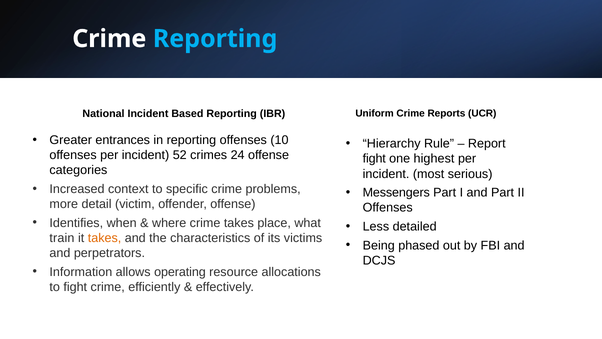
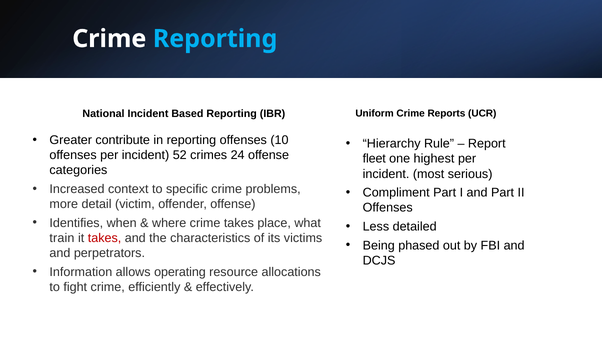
entrances: entrances -> contribute (123, 140)
fight: fight -> fleet (374, 159)
Messengers: Messengers -> Compliment (396, 193)
takes colour: orange -> red (105, 238)
